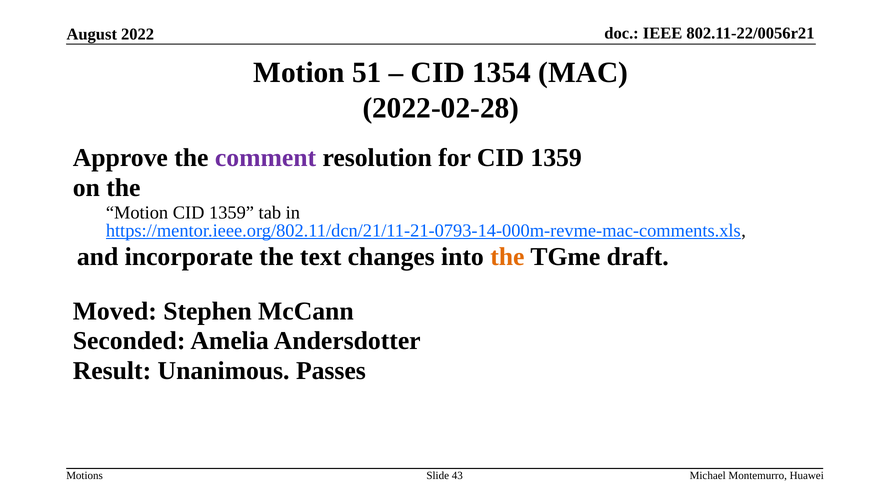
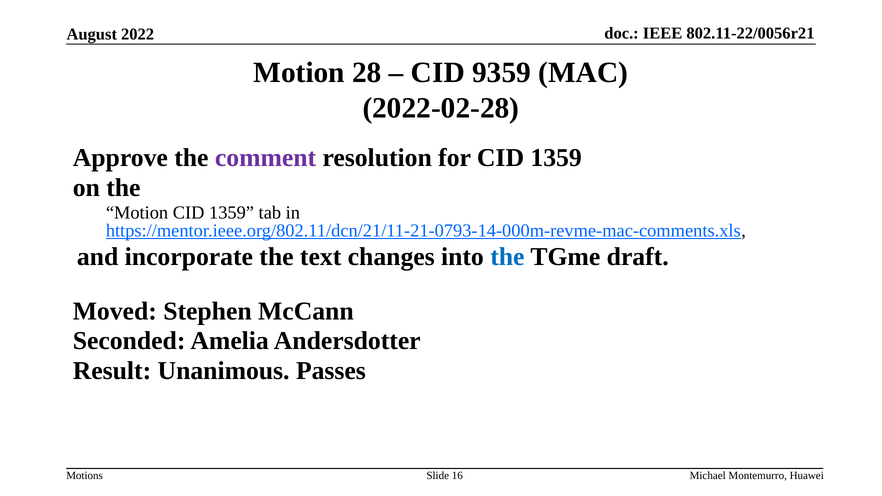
51: 51 -> 28 (367, 73)
1354: 1354 -> 9359 (502, 73)
the colour: orange -> blue (507, 257)
43: 43 -> 16 (457, 476)
